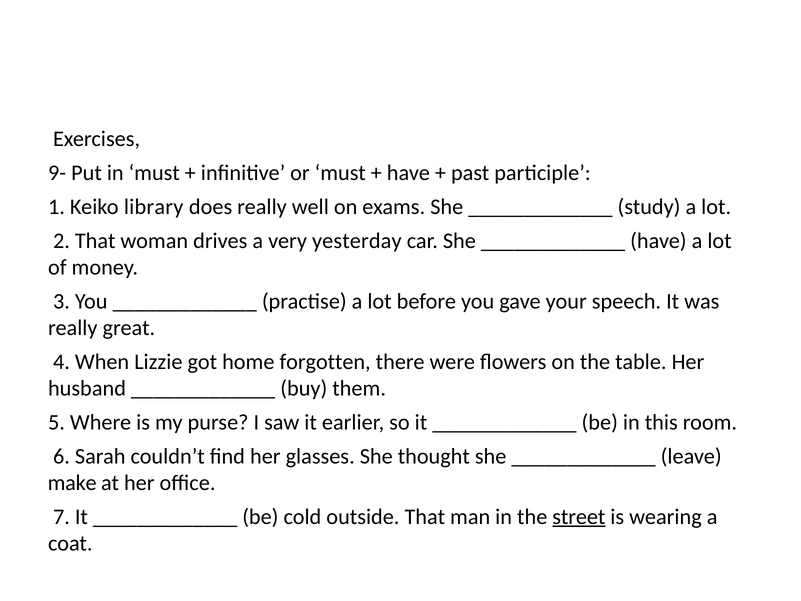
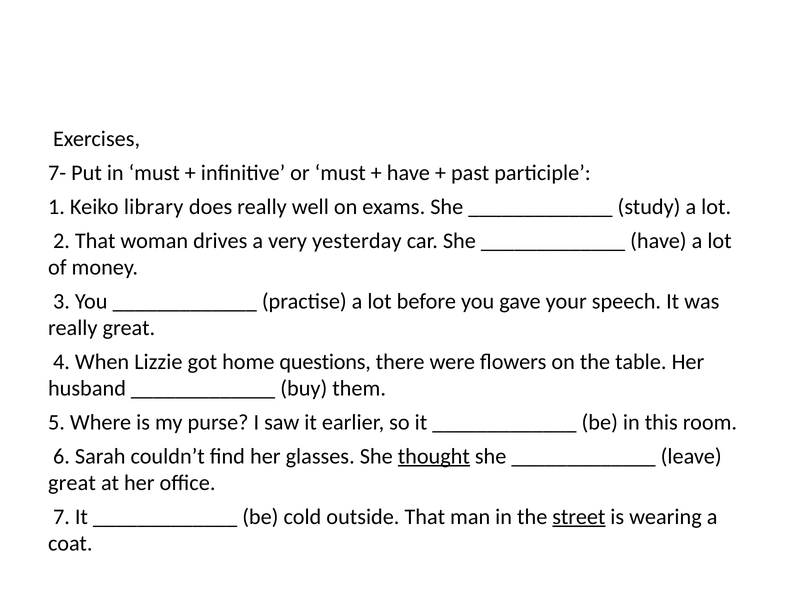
9-: 9- -> 7- (57, 173)
forgotten: forgotten -> questions (325, 362)
thought underline: none -> present (434, 456)
make: make -> great (72, 483)
